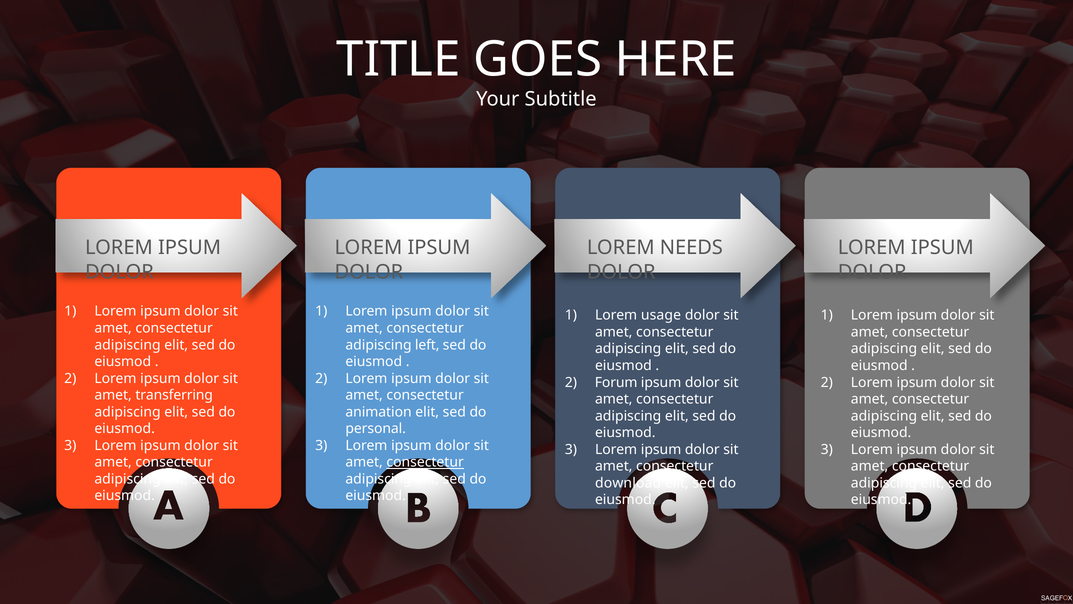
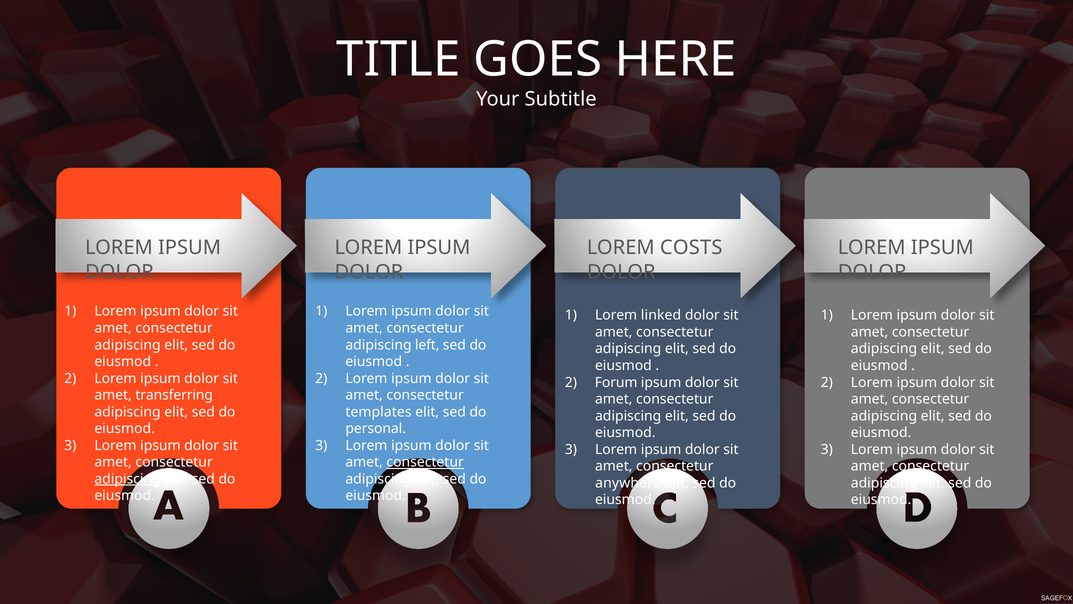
NEEDS: NEEDS -> COSTS (691, 248)
usage: usage -> linked (661, 315)
animation: animation -> templates (378, 412)
adipiscing underline: none -> present (128, 479)
download: download -> anywhere (628, 483)
